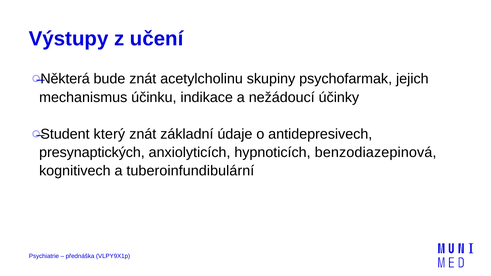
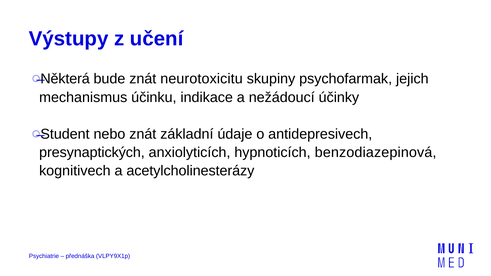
acetylcholinu: acetylcholinu -> neurotoxicitu (202, 79)
který: který -> nebo (109, 134)
tuberoinfundibulární: tuberoinfundibulární -> acetylcholinesterázy (190, 171)
